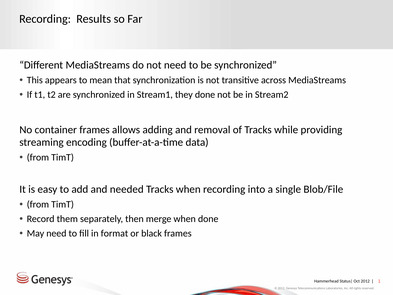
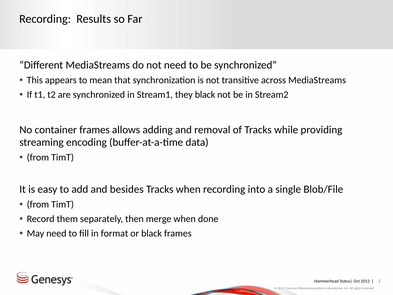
they done: done -> black (205, 95)
needed: needed -> besides (127, 189)
